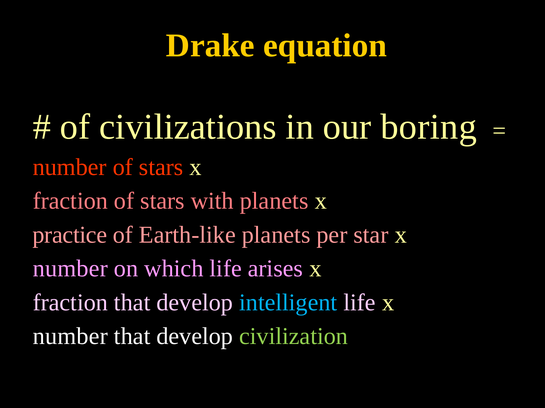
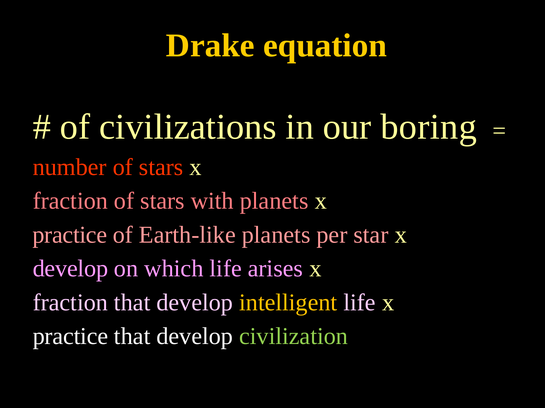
number: number -> develop (70, 269)
intelligent colour: light blue -> yellow (288, 303)
number: number -> practice (70, 337)
